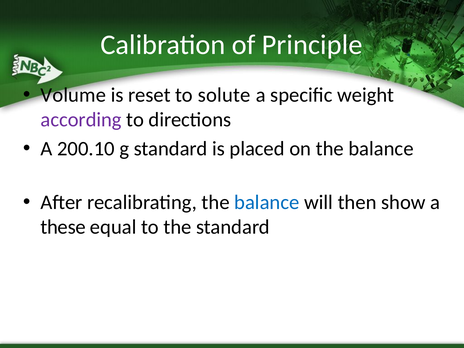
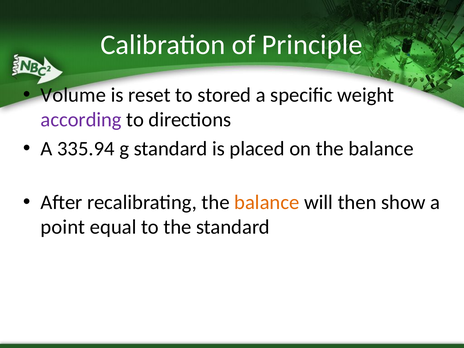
solute: solute -> stored (224, 95)
200.10: 200.10 -> 335.94 (86, 149)
balance colour: blue -> orange (267, 202)
these: these -> point (63, 227)
